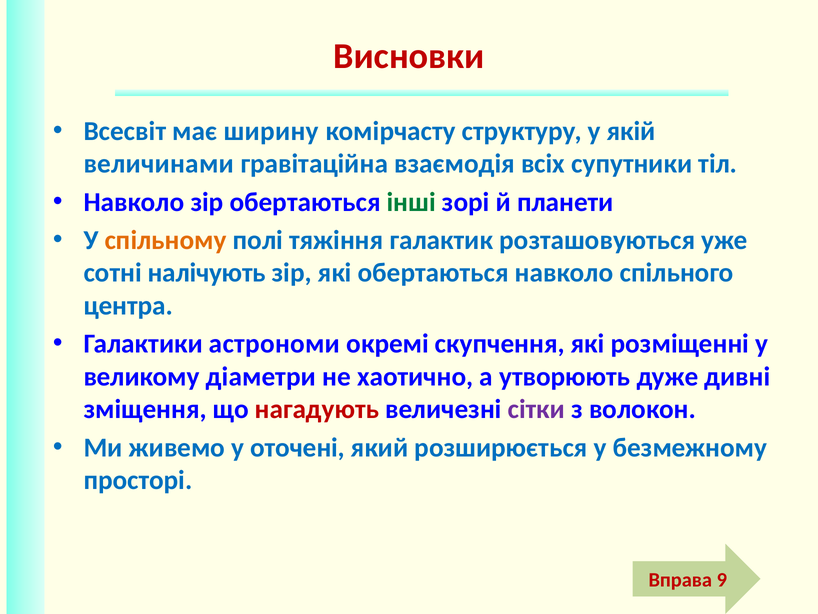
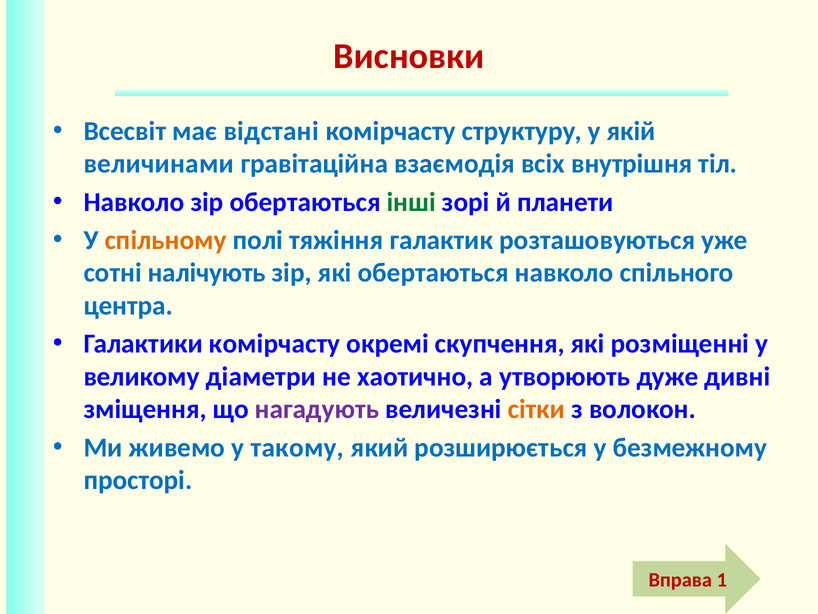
ширину: ширину -> відстані (271, 131)
супутники: супутники -> внутрішня (632, 164)
Галактики астрономи: астрономи -> комірчасту (275, 344)
нагадують colour: red -> purple (317, 409)
сітки colour: purple -> orange (536, 409)
оточені: оточені -> такому (297, 447)
9: 9 -> 1 (722, 580)
